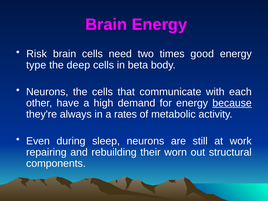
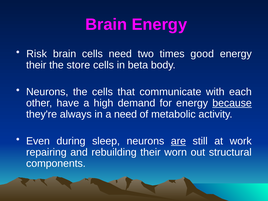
type: type -> their (36, 65)
deep: deep -> store (78, 65)
a rates: rates -> need (126, 114)
are underline: none -> present (178, 141)
